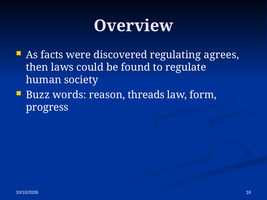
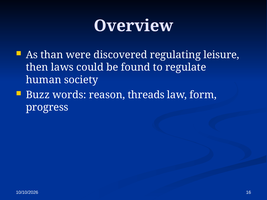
facts: facts -> than (52, 55)
agrees: agrees -> leisure (221, 55)
